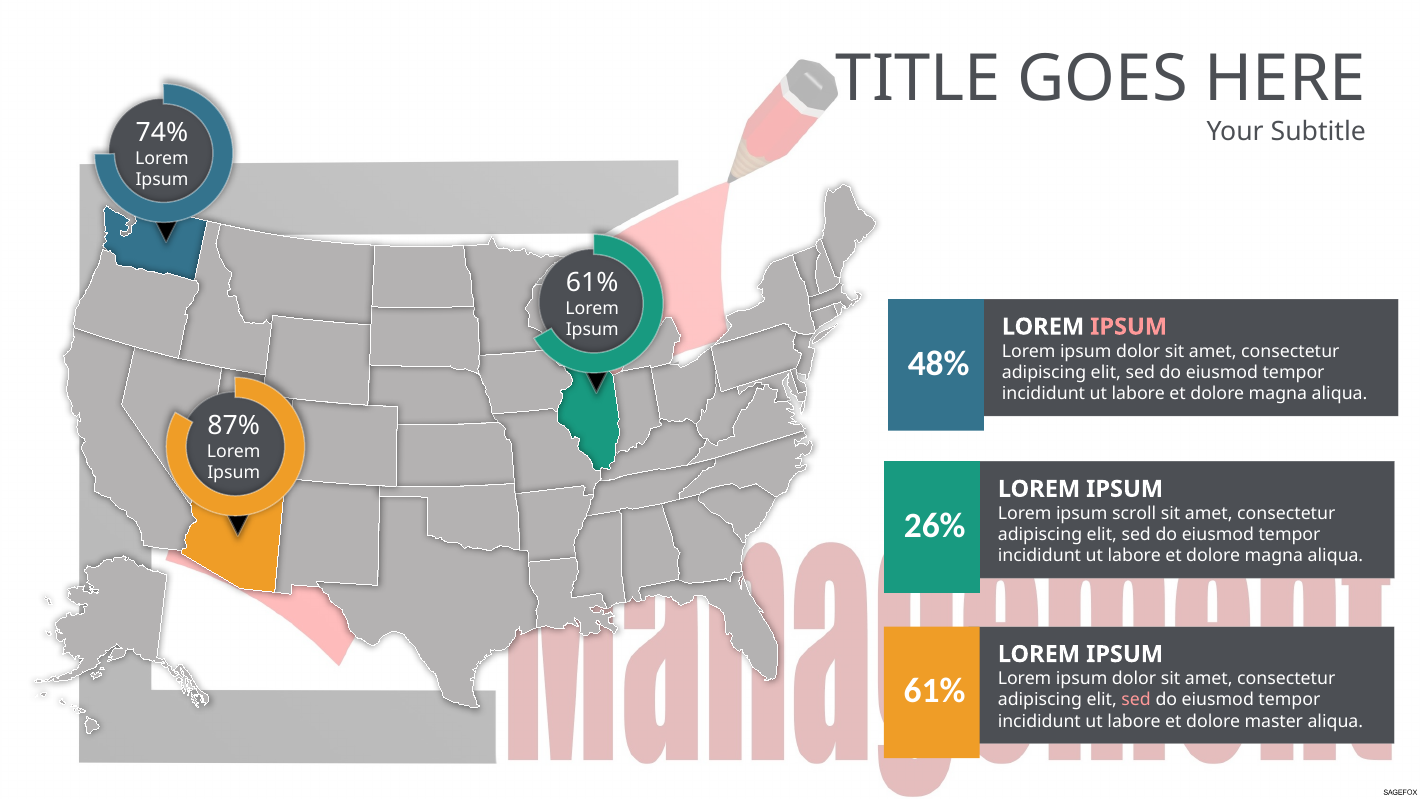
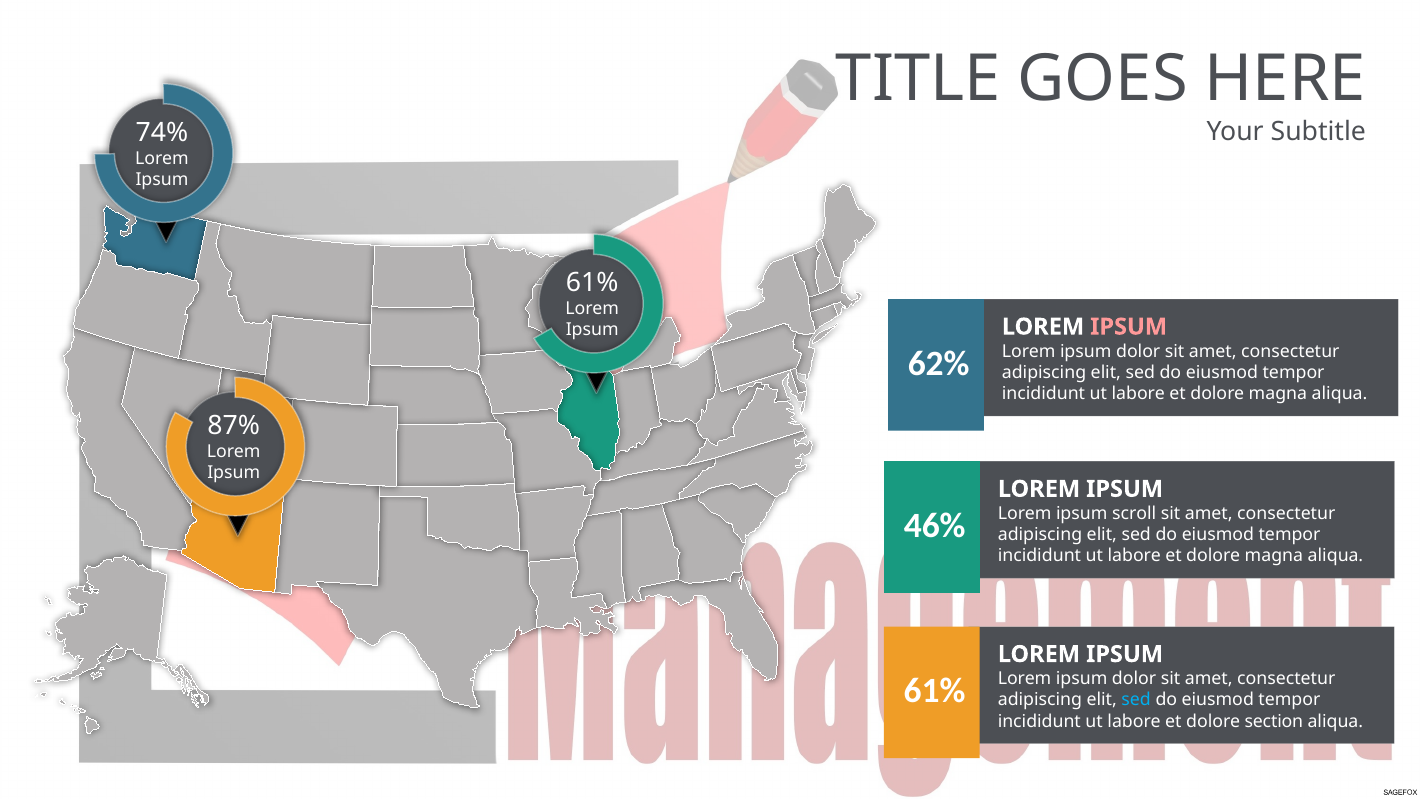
48%: 48% -> 62% (939, 364)
26%: 26% -> 46% (935, 526)
sed colour: pink -> light blue (1136, 700)
master: master -> section (1274, 721)
